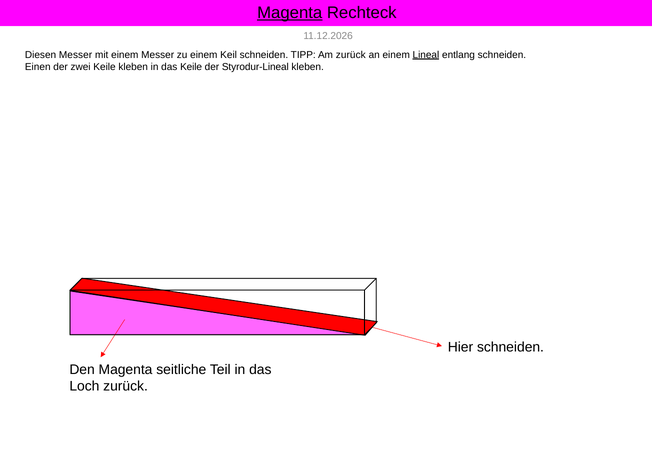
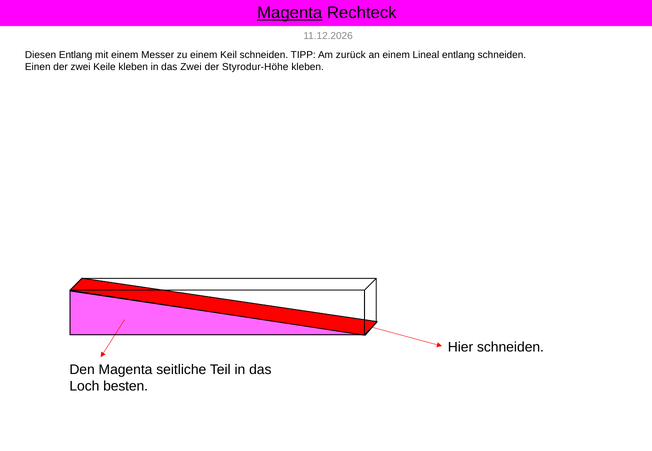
Diesen Messer: Messer -> Entlang (76, 55)
Lineal underline: present -> none (426, 55)
das Keile: Keile -> Zwei (191, 67)
Styrodur-Lineal: Styrodur-Lineal -> Styrodur-Höhe (255, 67)
Loch zurück: zurück -> besten (126, 386)
